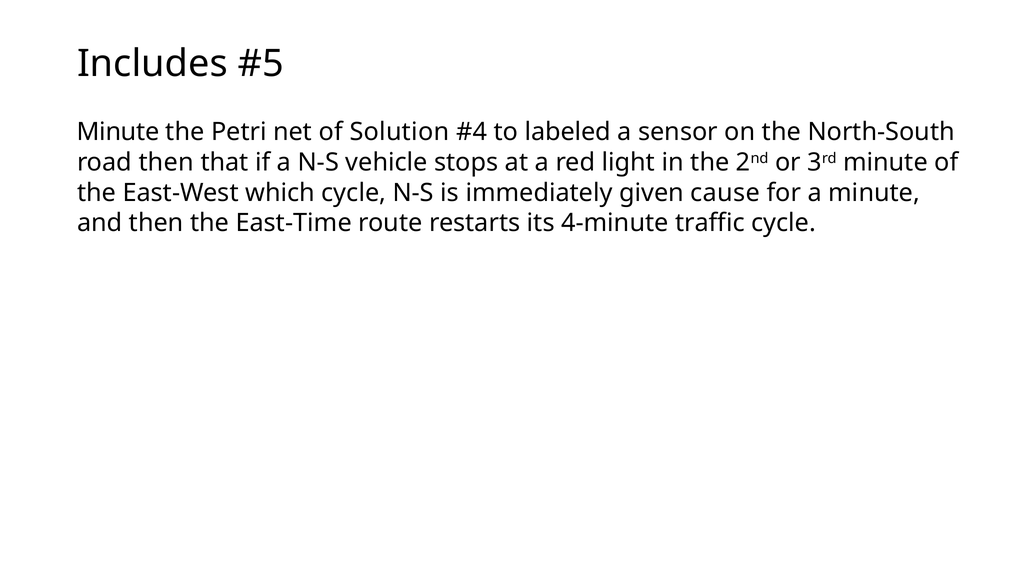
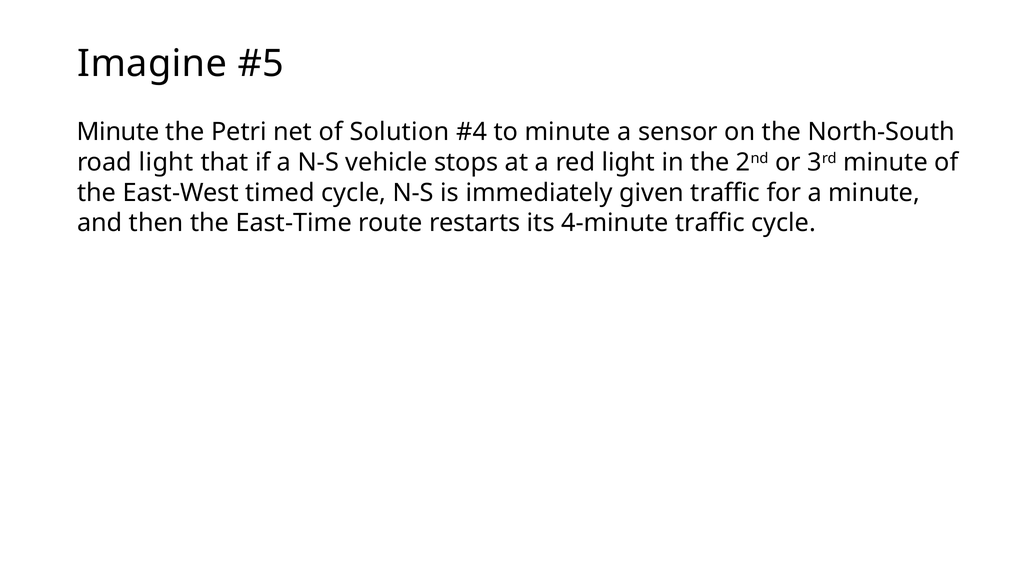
Includes: Includes -> Imagine (152, 64)
to labeled: labeled -> minute (568, 132)
road then: then -> light (166, 162)
which: which -> timed (280, 193)
given cause: cause -> traffic (725, 193)
